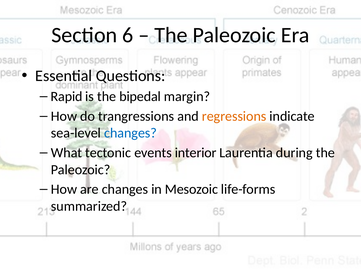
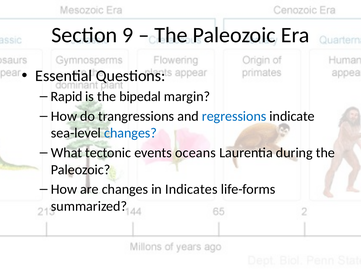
6: 6 -> 9 (128, 35)
regressions colour: orange -> blue (234, 116)
interior: interior -> oceans (195, 153)
Mesozoic: Mesozoic -> Indicates (191, 189)
